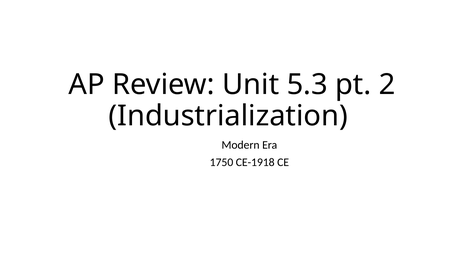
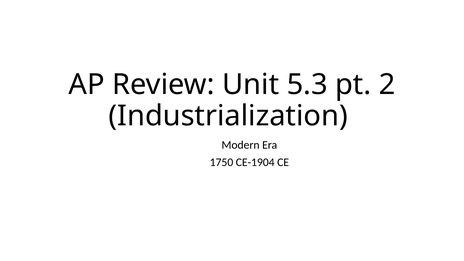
CE-1918: CE-1918 -> CE-1904 (255, 162)
